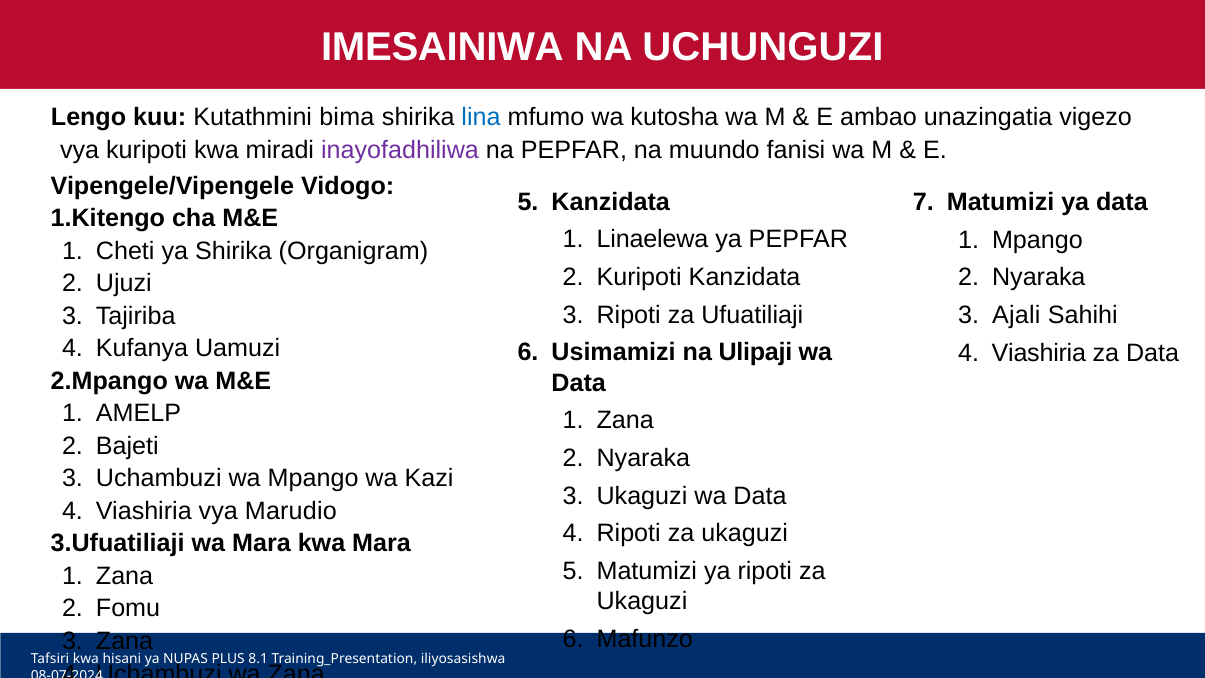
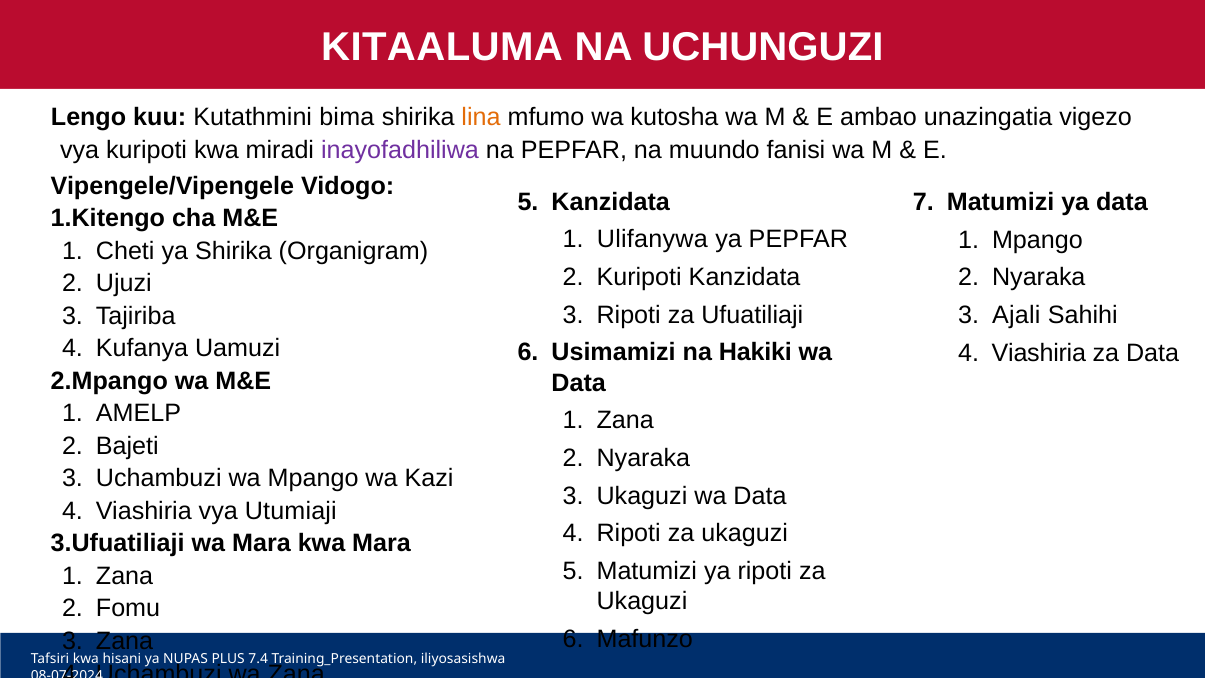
IMESAINIWA: IMESAINIWA -> KITAALUMA (442, 47)
lina colour: blue -> orange (481, 118)
Linaelewa: Linaelewa -> Ulifanywa (652, 240)
Ulipaji: Ulipaji -> Hakiki (755, 353)
Marudio: Marudio -> Utumiaji (291, 511)
8.1: 8.1 -> 7.4 (258, 659)
